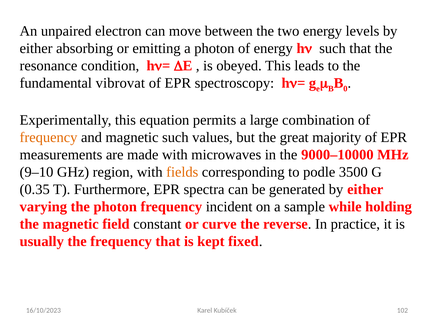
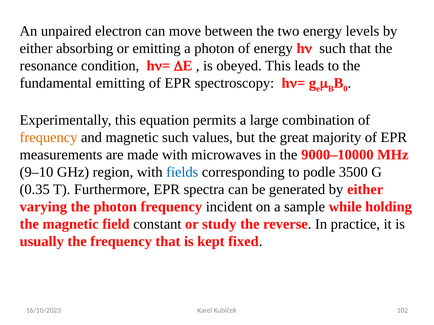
fundamental vibrovat: vibrovat -> emitting (120, 83)
fields colour: orange -> blue (182, 172)
curve: curve -> study (219, 224)
